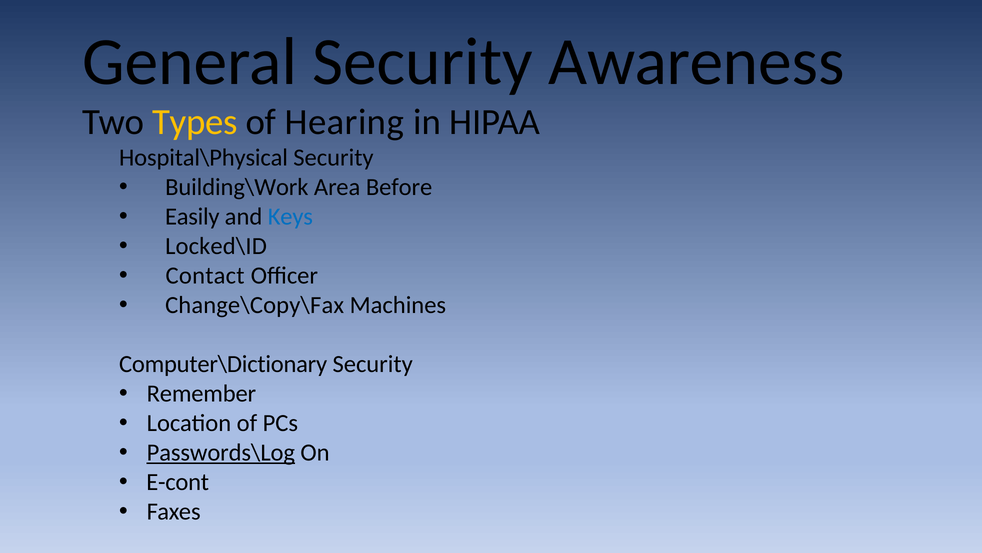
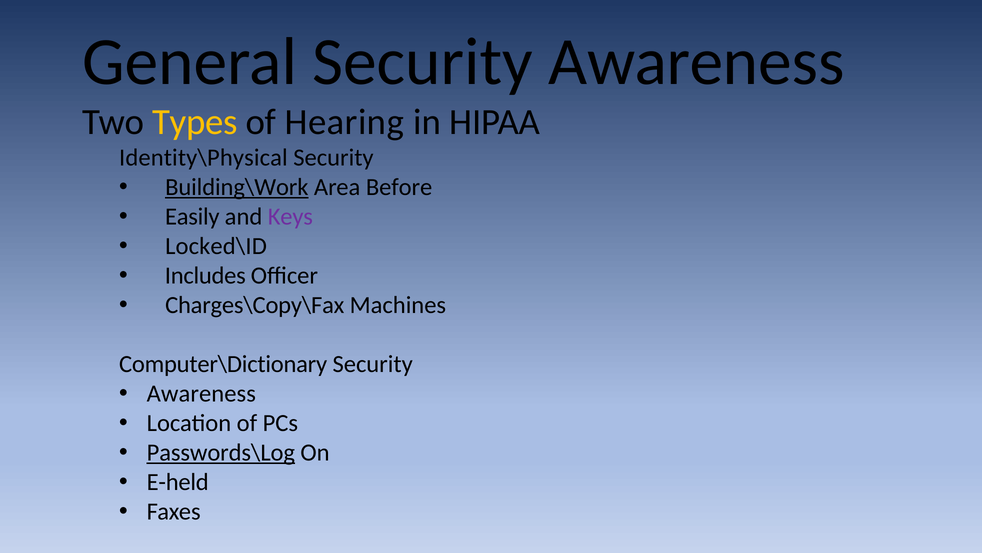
Hospital\Physical: Hospital\Physical -> Identity\Physical (203, 158)
Building\Work underline: none -> present (237, 187)
Keys colour: blue -> purple (290, 217)
Contact: Contact -> Includes (205, 276)
Change\Copy\Fax: Change\Copy\Fax -> Charges\Copy\Fax (255, 305)
Remember: Remember -> Awareness (201, 393)
E-cont: E-cont -> E-held (178, 482)
